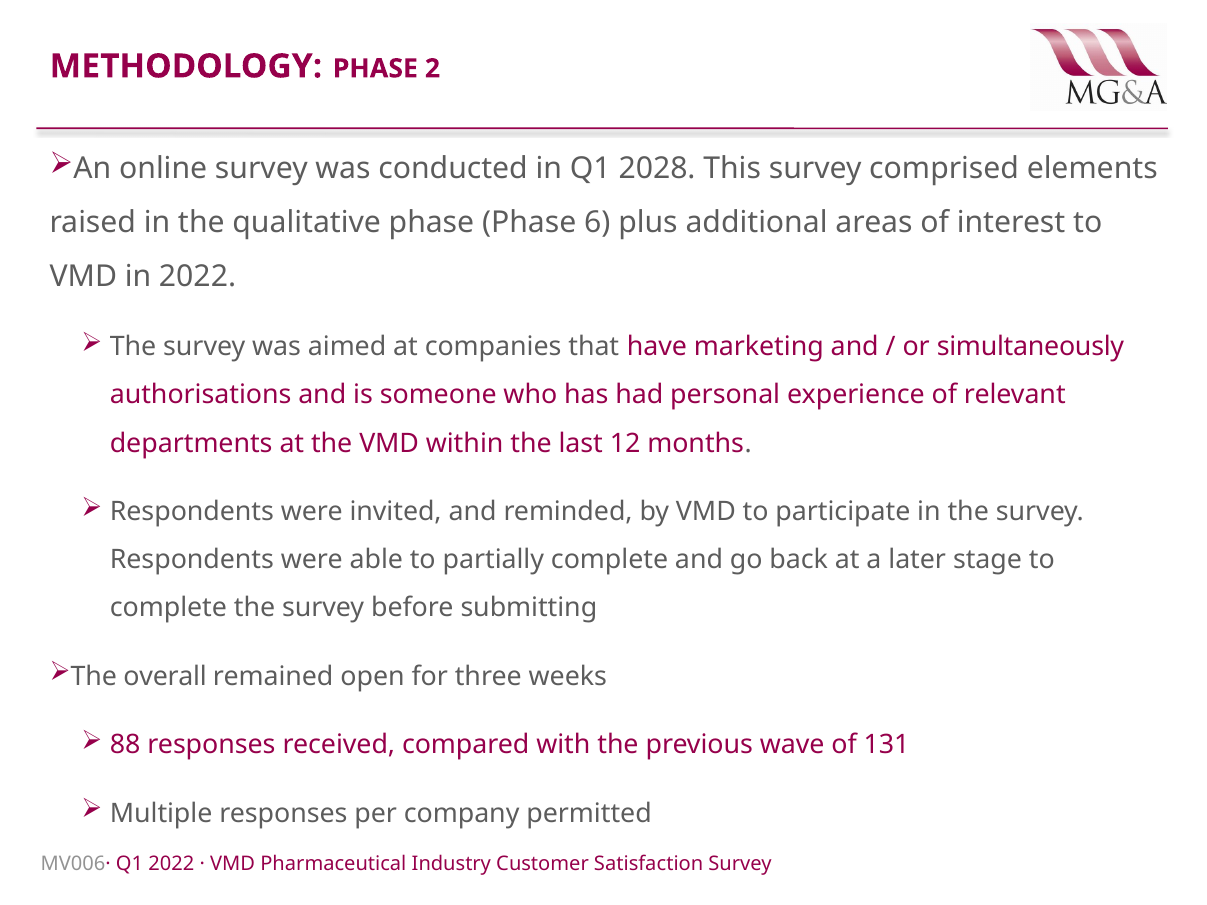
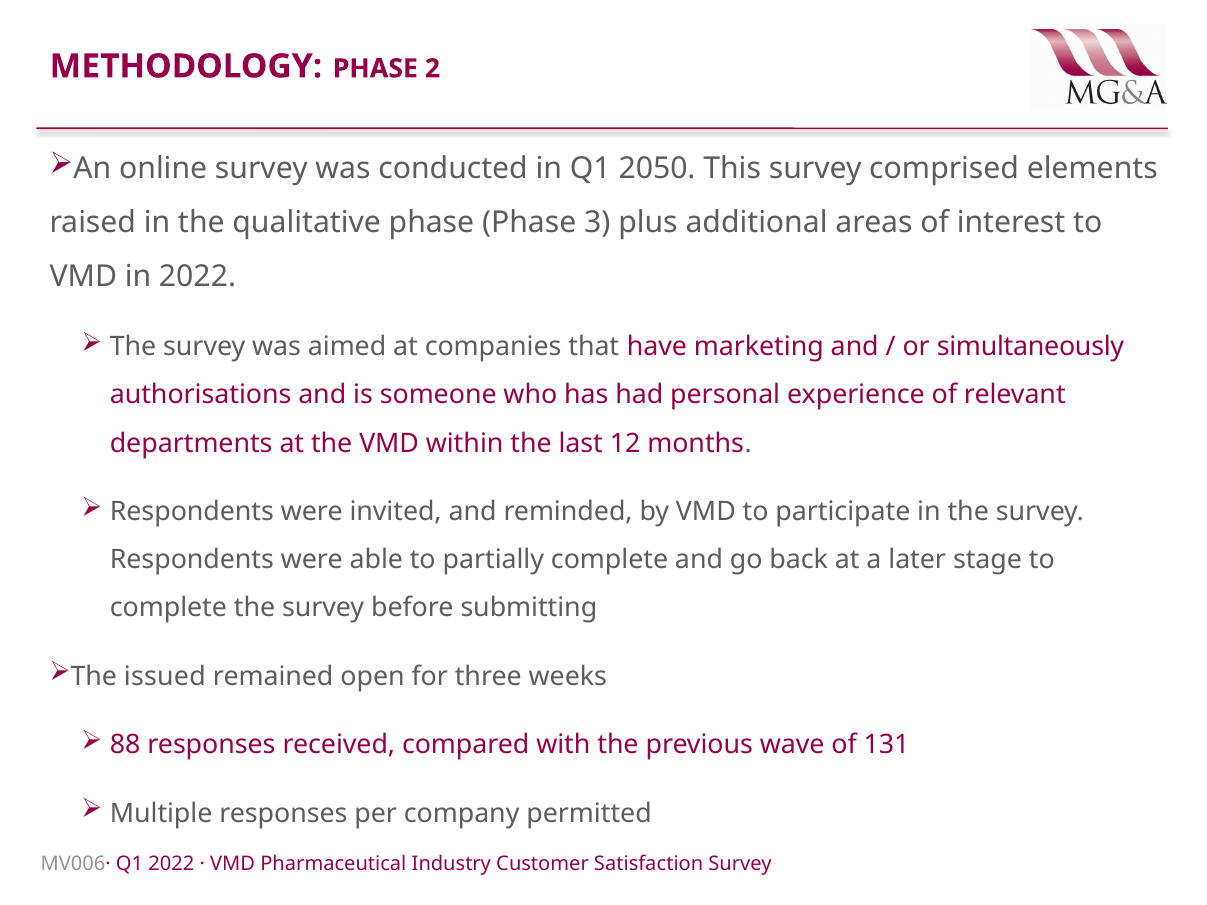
2028: 2028 -> 2050 (657, 168)
6: 6 -> 3 (597, 222)
overall: overall -> issued (165, 677)
